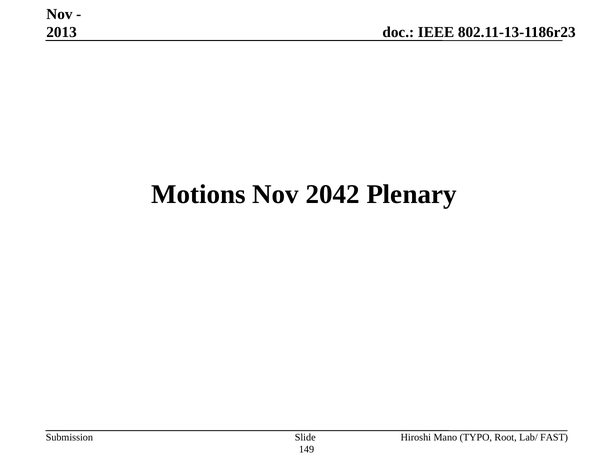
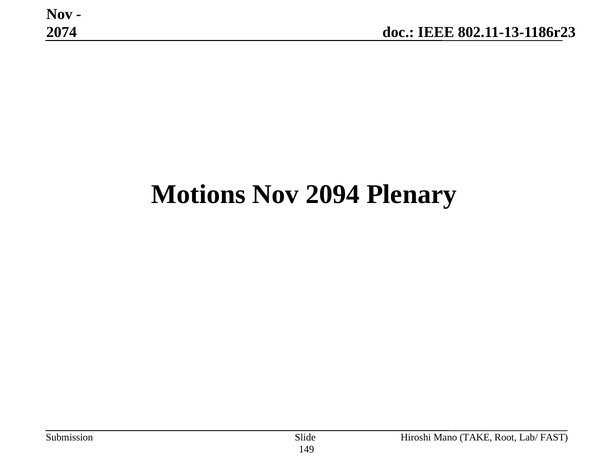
2013: 2013 -> 2074 (62, 32)
2042: 2042 -> 2094 (333, 194)
TYPO: TYPO -> TAKE (476, 437)
